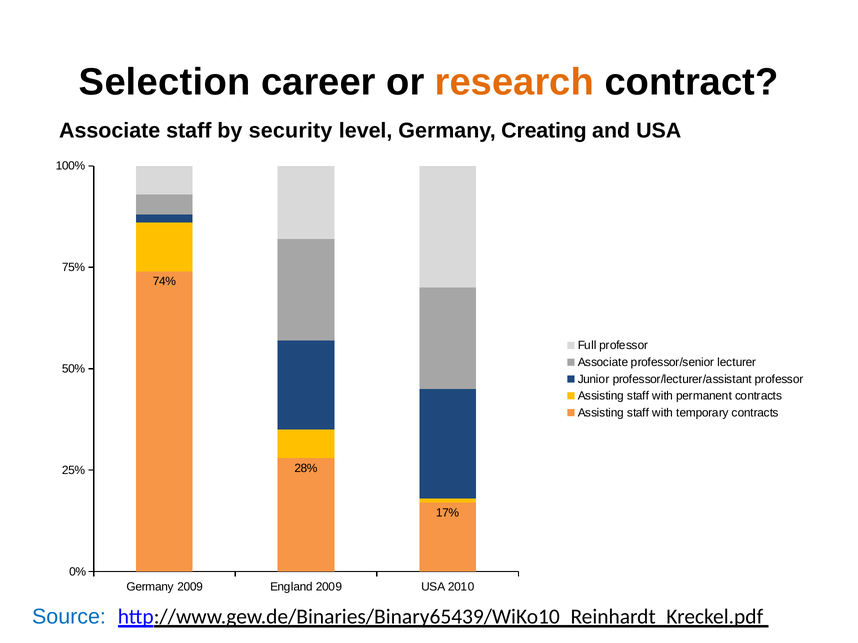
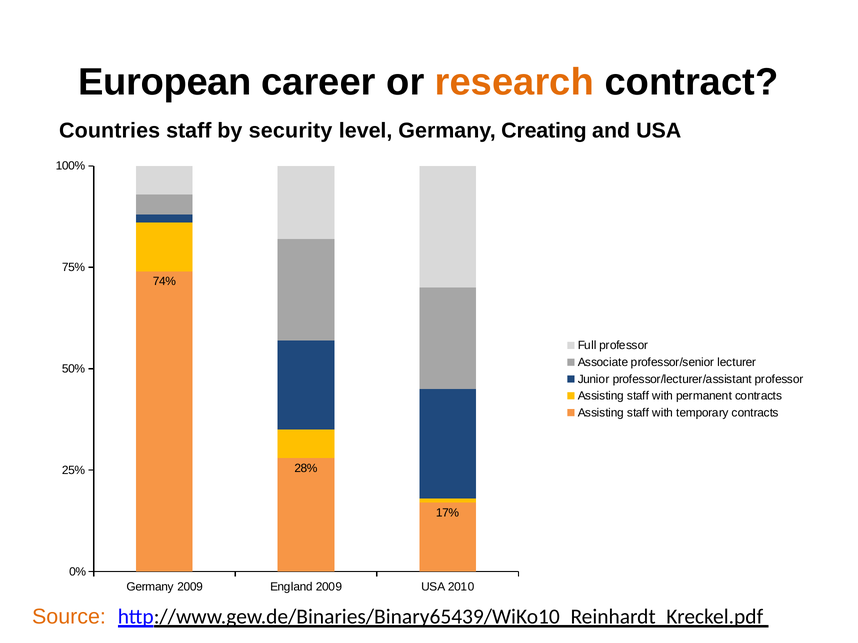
Selection: Selection -> European (165, 82)
Associate: Associate -> Countries (110, 131)
Source colour: blue -> orange (69, 617)
